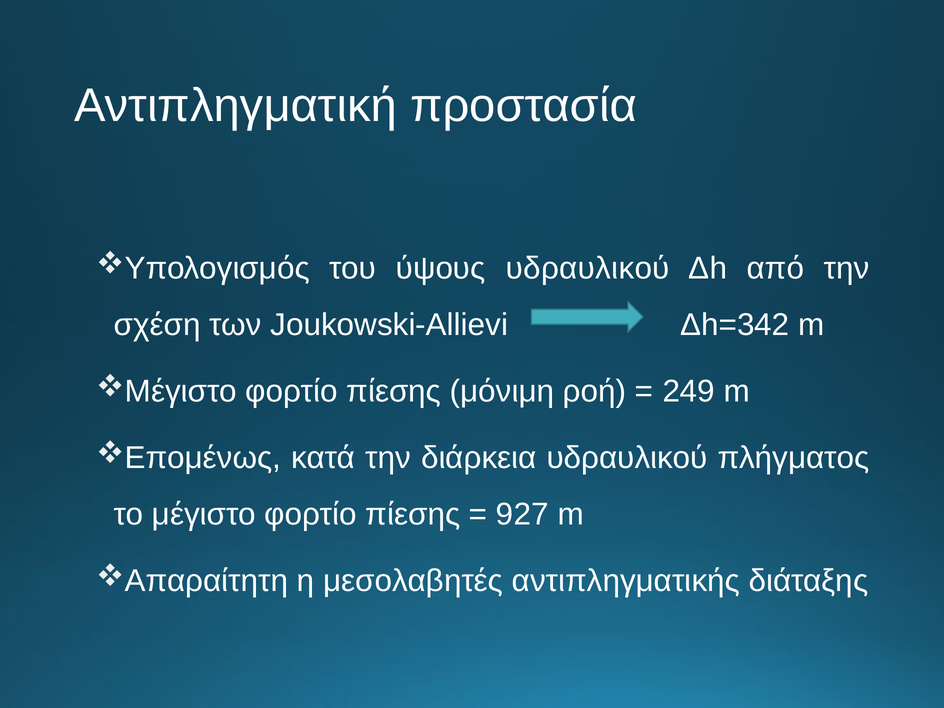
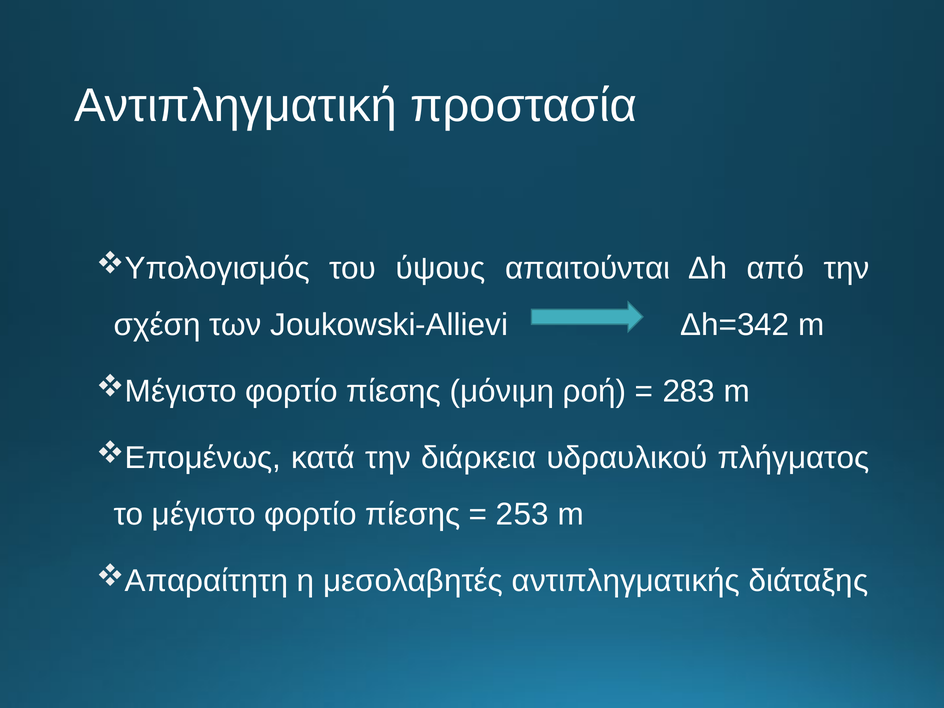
ύψους υδραυλικού: υδραυλικού -> απαιτούνται (588, 268)
249: 249 -> 283 (689, 391)
927: 927 -> 253 (522, 515)
